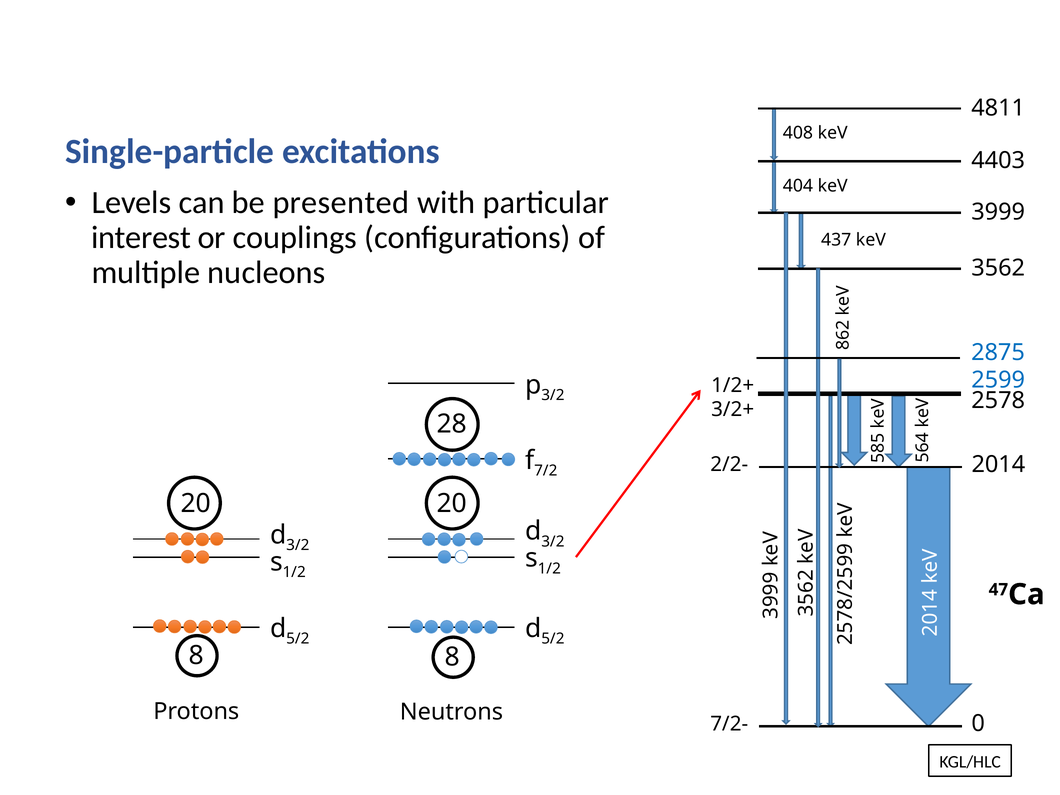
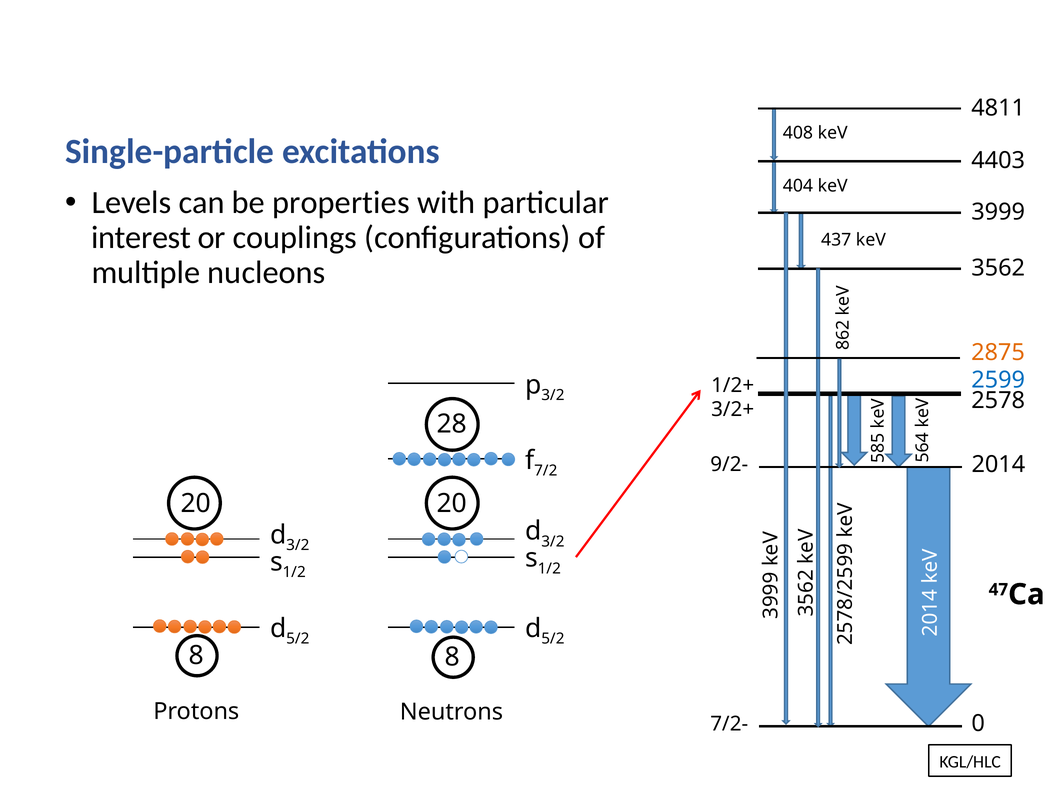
presented: presented -> properties (341, 203)
2875 colour: blue -> orange (998, 352)
2/2-: 2/2- -> 9/2- (729, 465)
